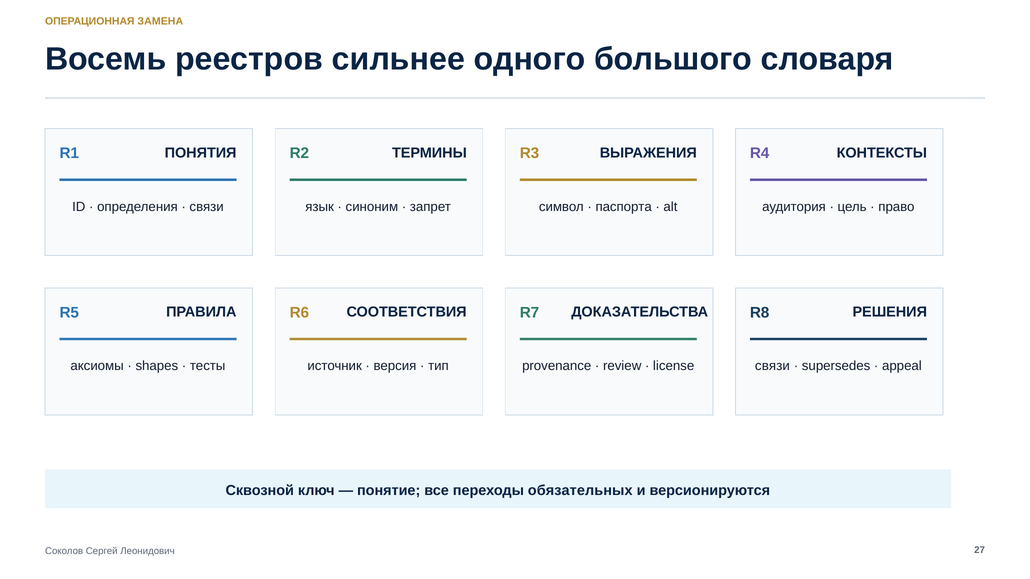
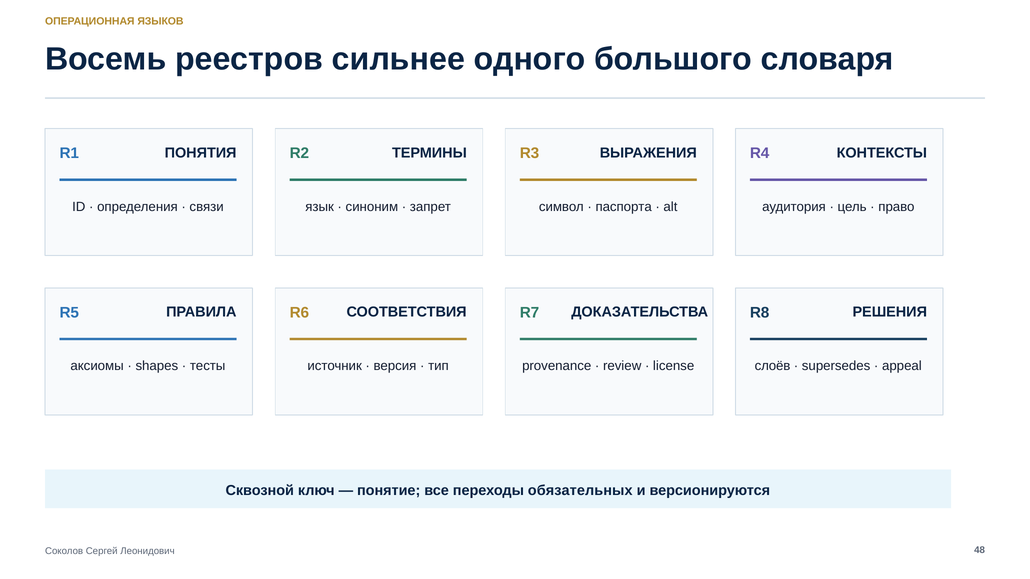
ЗАМЕНА: ЗАМЕНА -> ЯЗЫКОВ (160, 21)
связи: связи -> слоёв (773, 366)
27: 27 -> 48 (980, 550)
